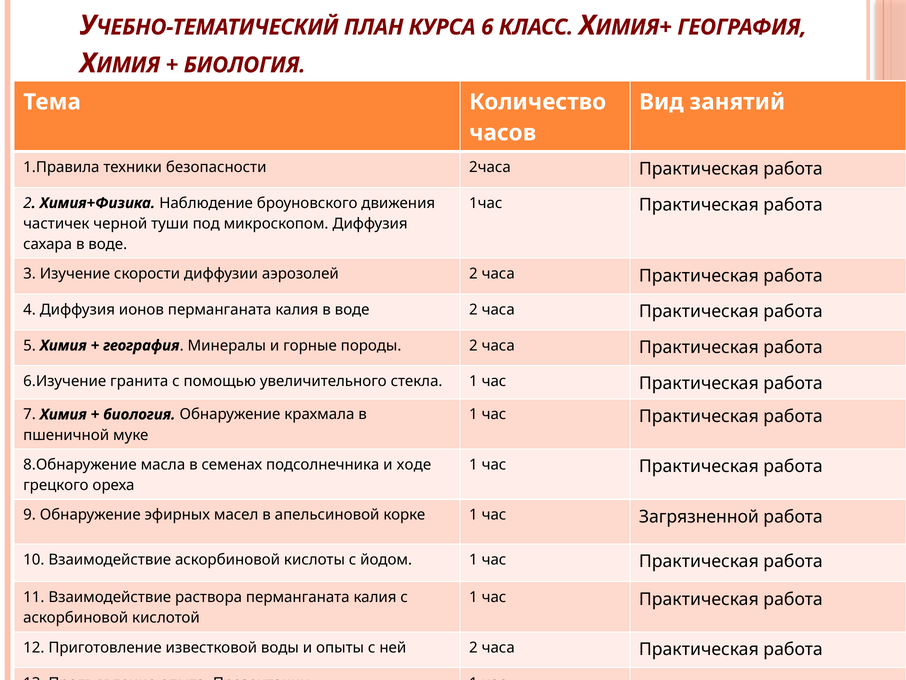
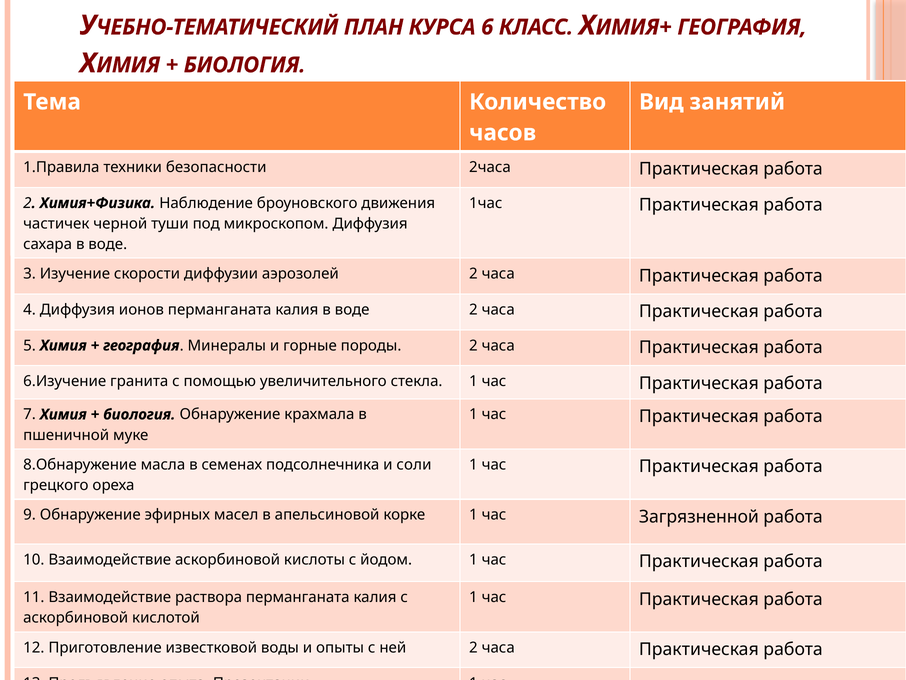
ходе: ходе -> соли (414, 464)
